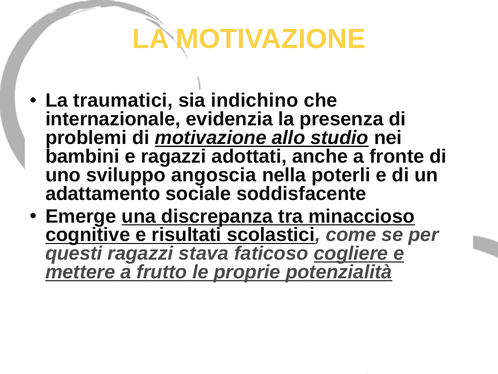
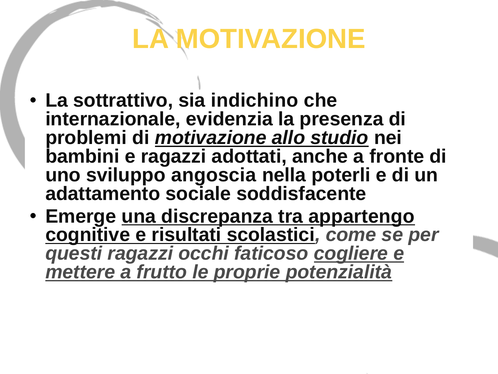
traumatici: traumatici -> sottrattivo (123, 100)
minaccioso: minaccioso -> appartengo (361, 216)
stava: stava -> occhi (204, 253)
